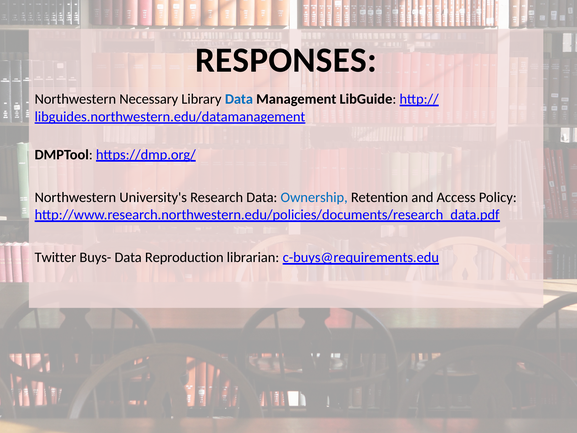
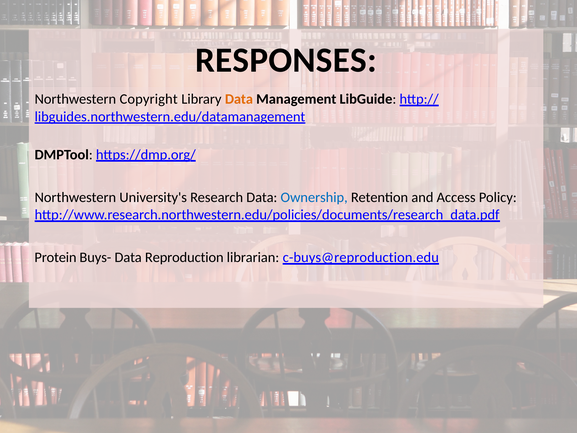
Necessary: Necessary -> Copyright (149, 99)
Data colour: blue -> orange (239, 99)
Twitter: Twitter -> Protein (55, 257)
c-buys@requirements.edu: c-buys@requirements.edu -> c-buys@reproduction.edu (361, 257)
